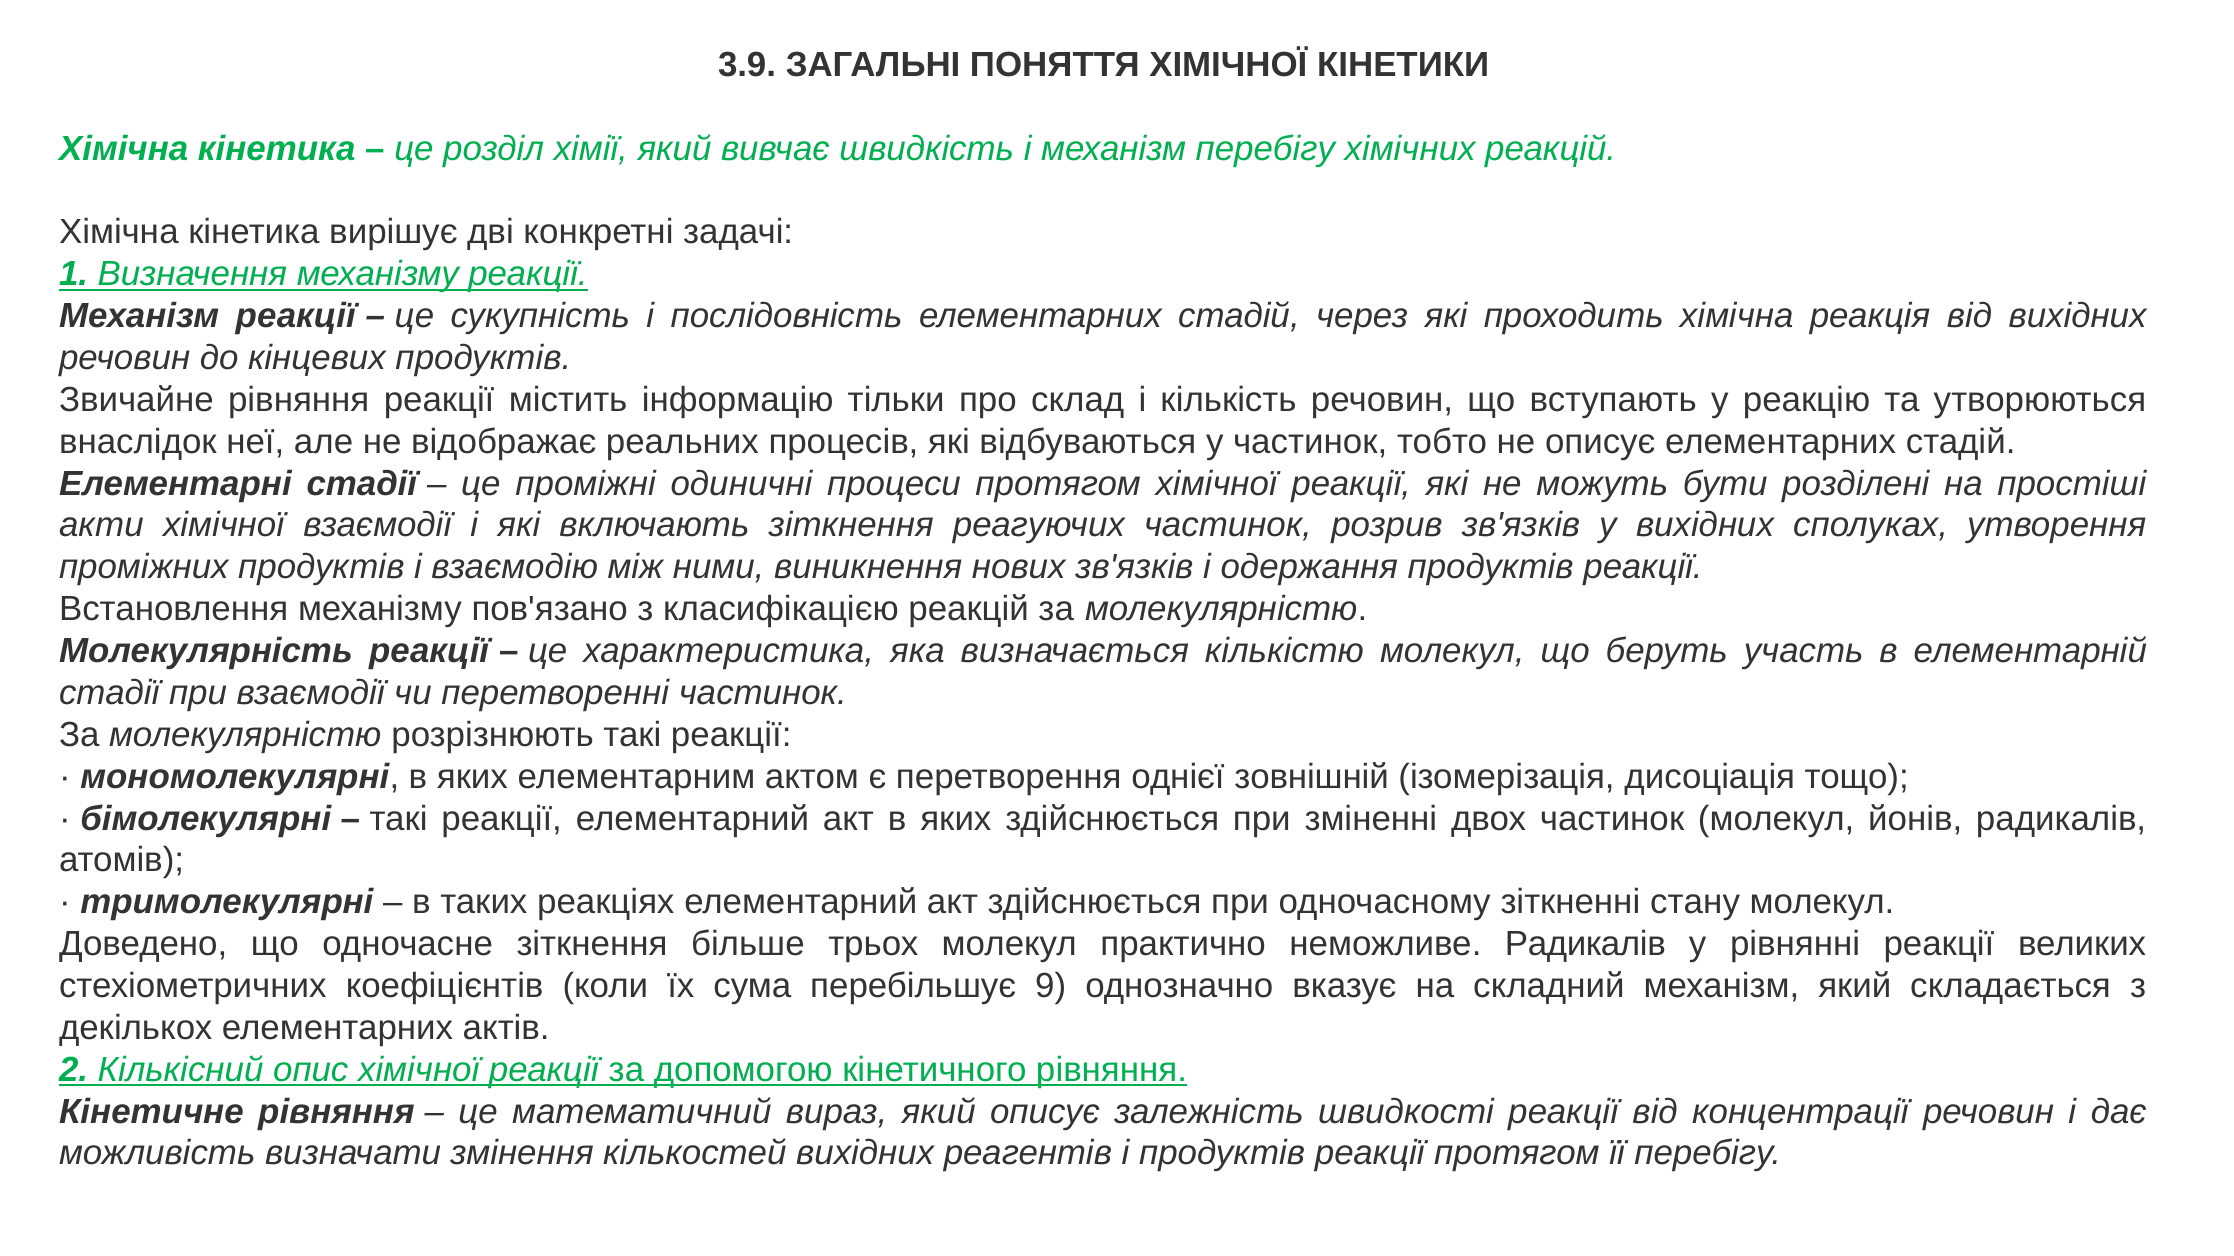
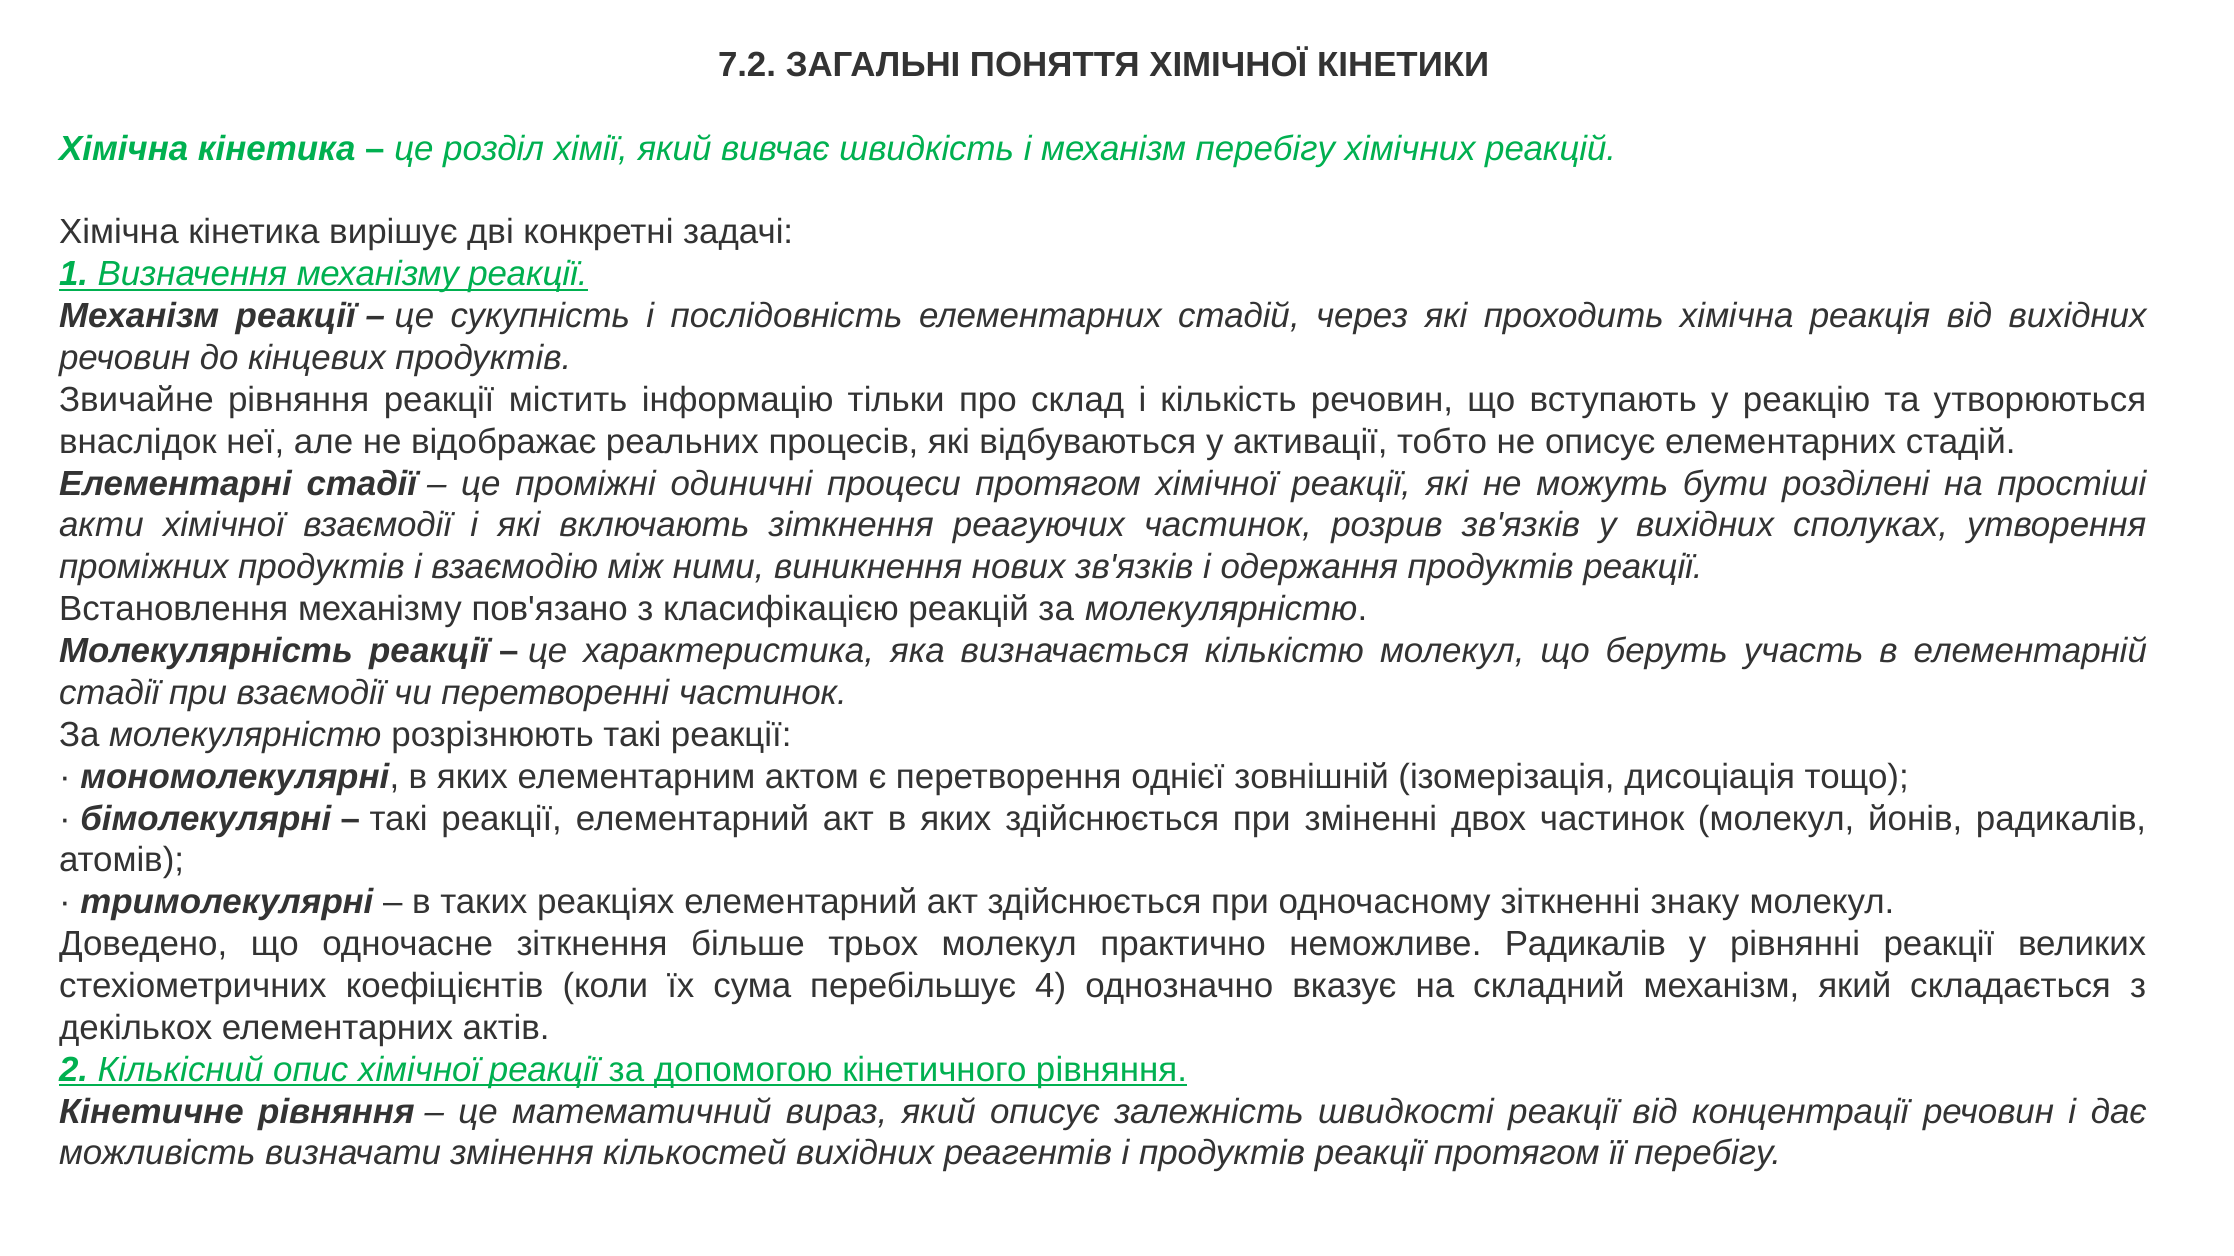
3.9: 3.9 -> 7.2 (747, 65)
у частинок: частинок -> активації (1310, 442)
стану: стану -> знаку (1695, 903)
9: 9 -> 4 (1051, 986)
